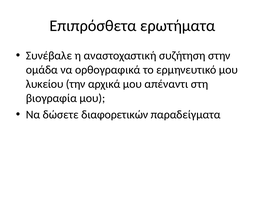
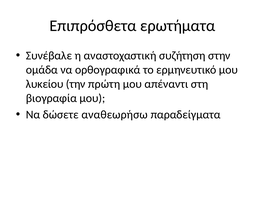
αρχικά: αρχικά -> πρώτη (104, 84)
διαφορετικών: διαφορετικών -> αναθεωρήσω (115, 115)
